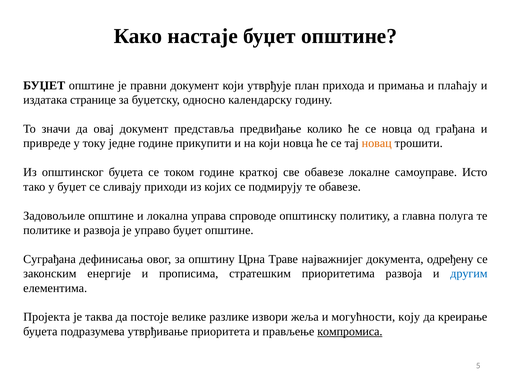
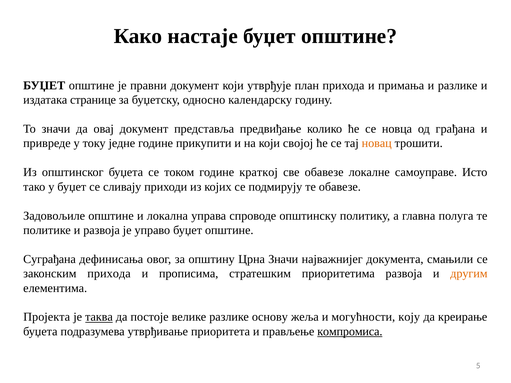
и плаћају: плаћају -> разлике (458, 85)
који новца: новца -> својој (298, 143)
Црна Траве: Траве -> Значи (283, 259)
одређену: одређену -> смањили (450, 259)
законским енергије: енергије -> прихода (109, 274)
другим colour: blue -> orange (469, 274)
таква underline: none -> present (99, 317)
извори: извори -> основу (270, 317)
